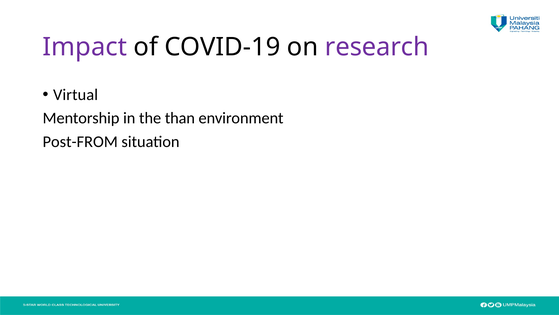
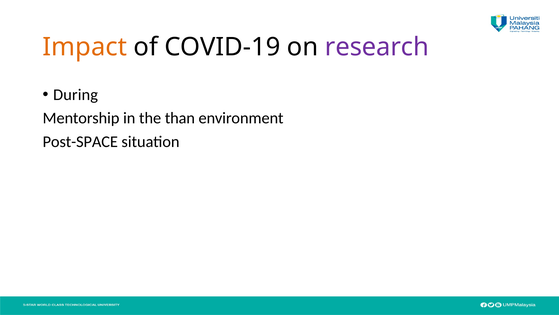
Impact colour: purple -> orange (85, 47)
Virtual: Virtual -> During (76, 95)
Post-FROM: Post-FROM -> Post-SPACE (80, 141)
